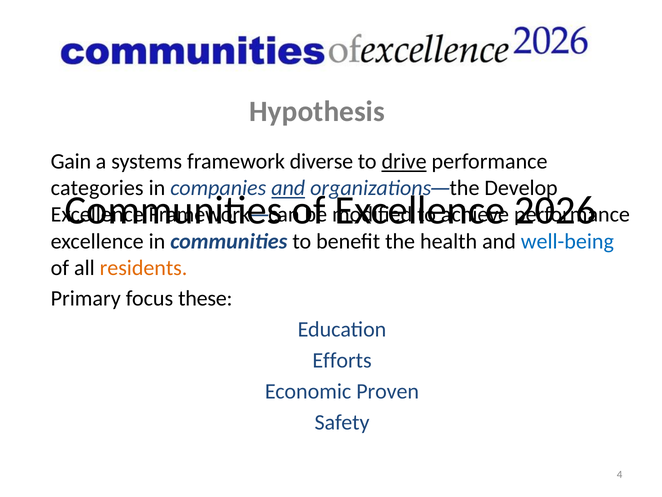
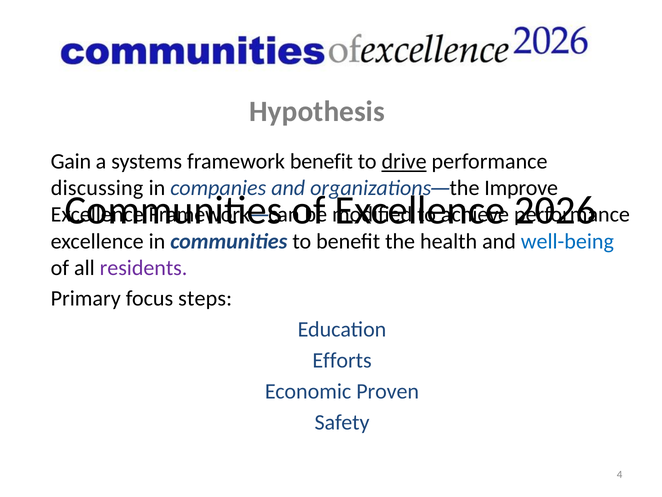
framework diverse: diverse -> benefit (321, 162)
categories: categories -> discussing (97, 188)
and underline: present -> none (288, 188)
Develop: Develop -> Improve (521, 188)
residents colour: orange -> purple (144, 267)
these: these -> steps (205, 298)
